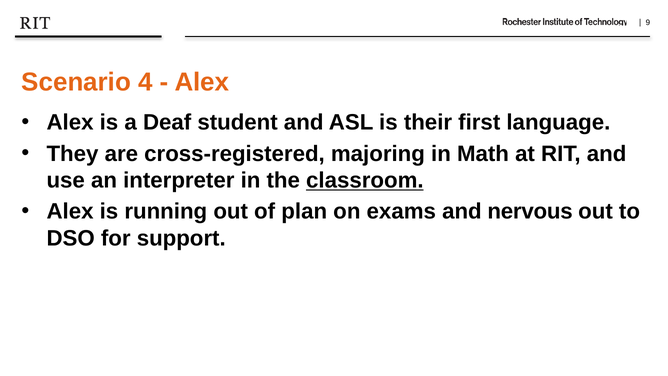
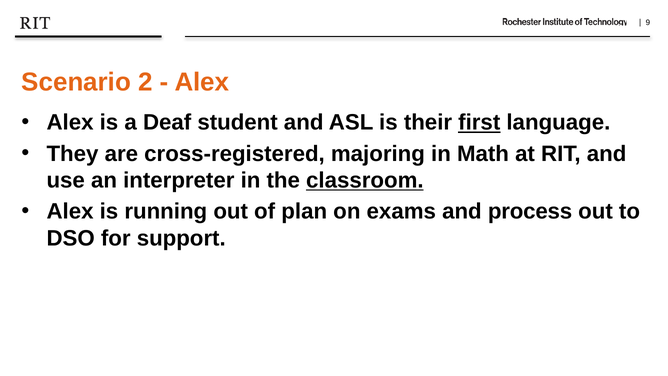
4: 4 -> 2 (145, 82)
first underline: none -> present (479, 122)
nervous: nervous -> process (530, 212)
